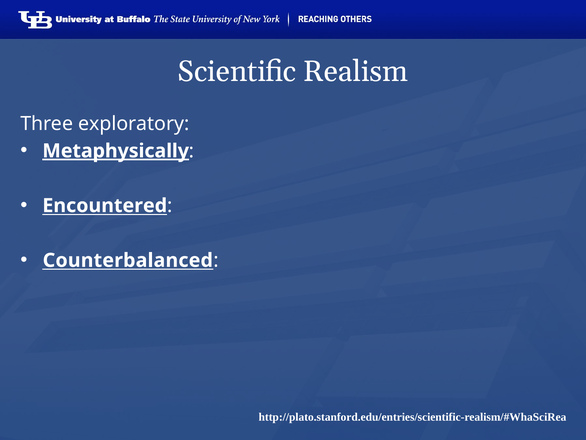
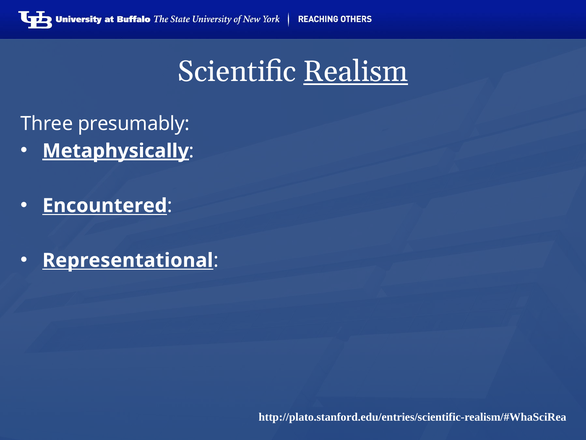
Realism underline: none -> present (356, 71)
exploratory: exploratory -> presumably (134, 123)
Counterbalanced: Counterbalanced -> Representational (128, 260)
